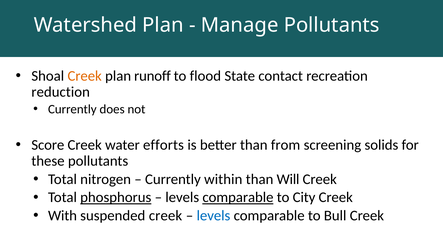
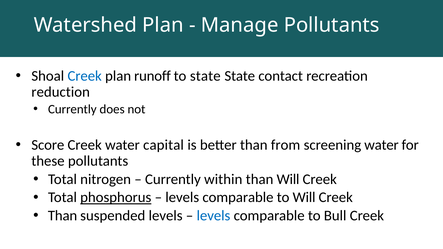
Creek colour: orange -> blue (85, 76)
to flood: flood -> state (205, 76)
efforts: efforts -> capital (164, 145)
screening solids: solids -> water (382, 145)
comparable underline: present -> none (238, 198)
to City: City -> Will (304, 198)
With: With -> Than (63, 216)
suspended creek: creek -> levels (166, 216)
